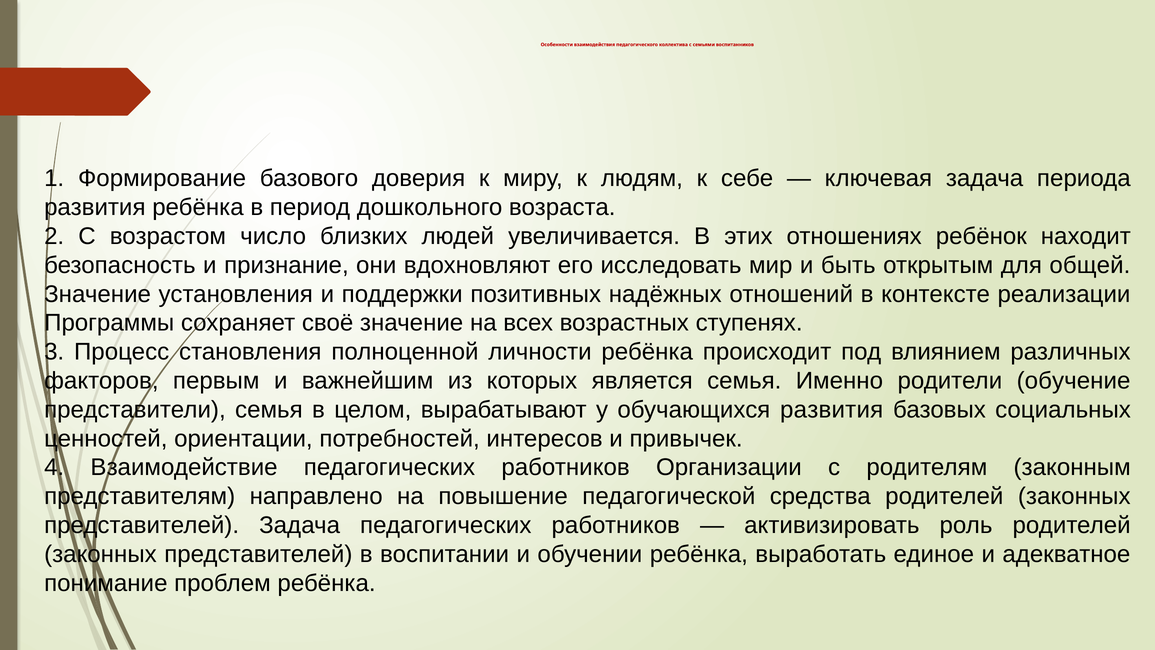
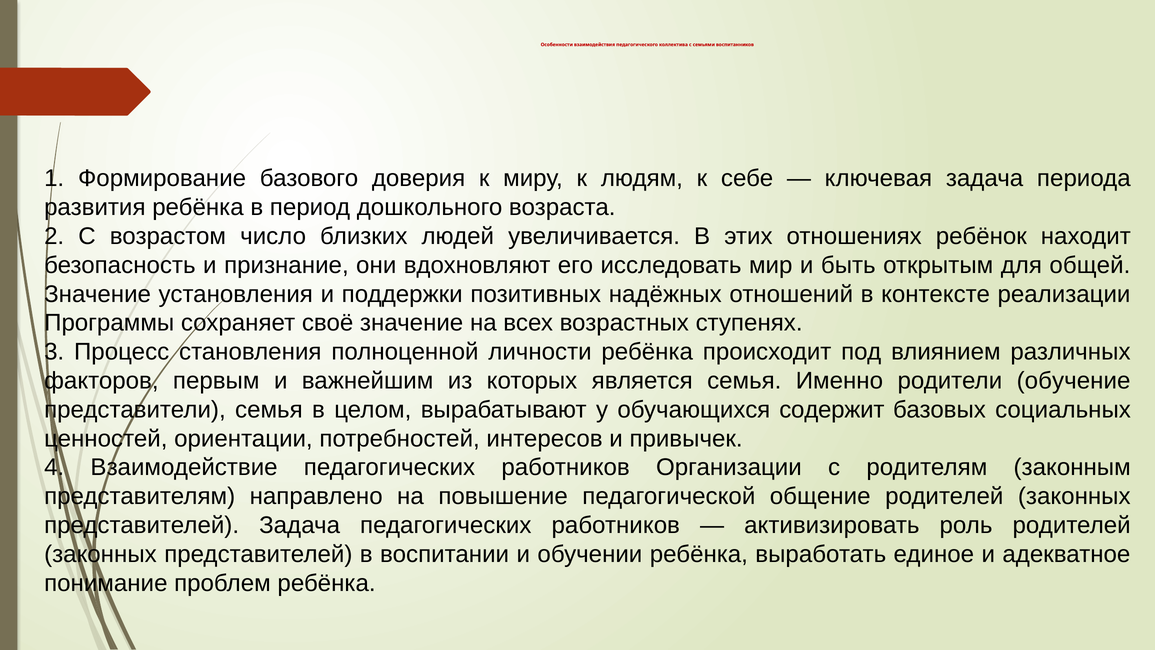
обучающихся развития: развития -> содержит (832, 409)
средства: средства -> общение (820, 496)
